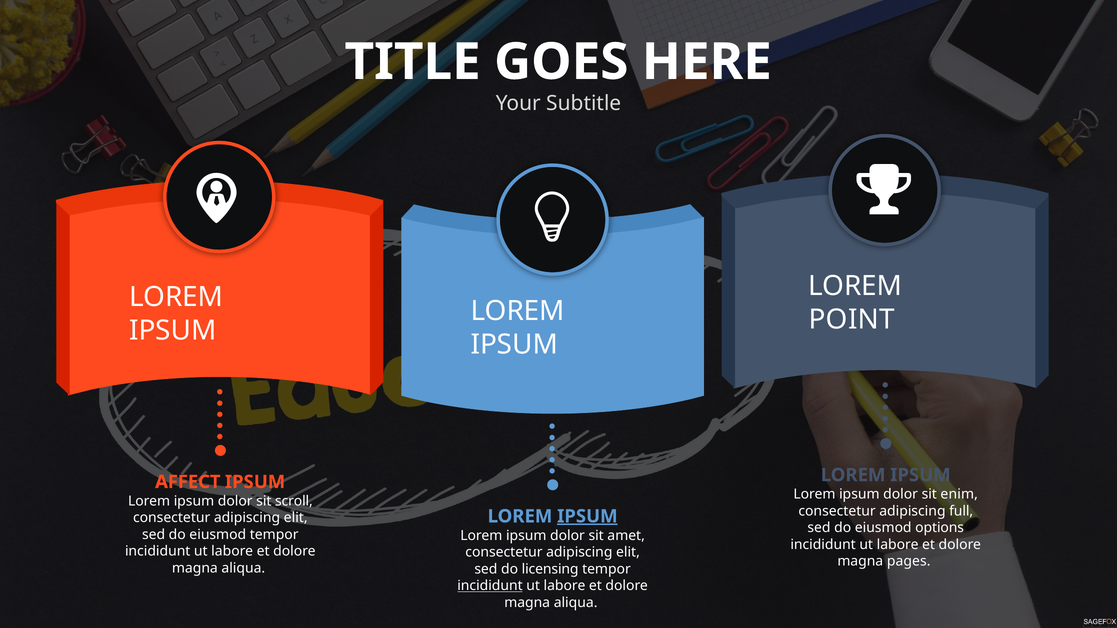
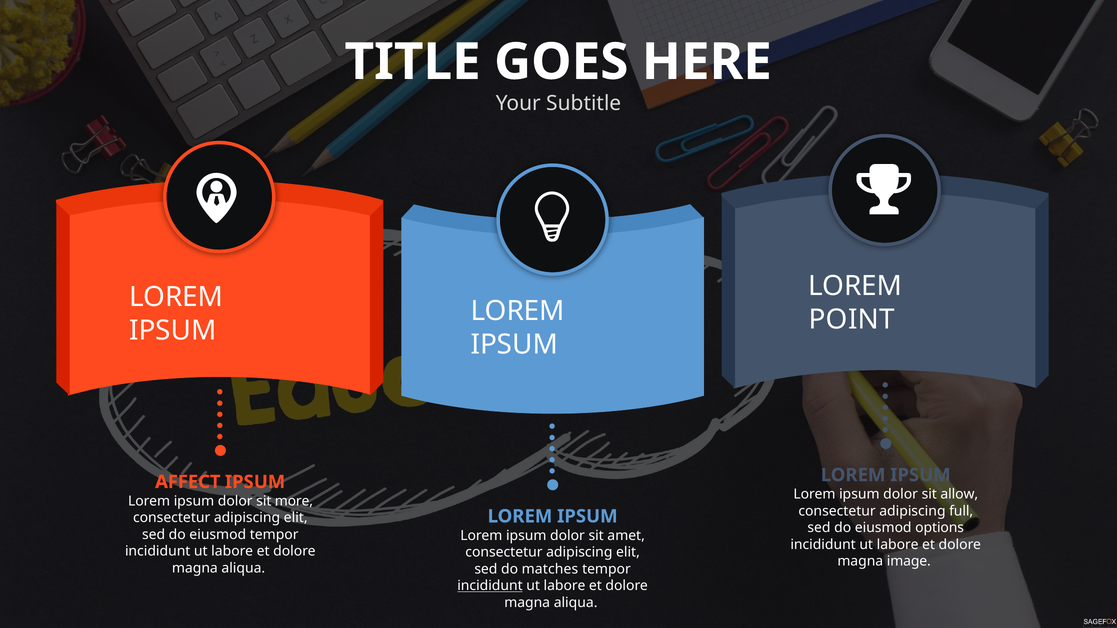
enim: enim -> allow (959, 494)
scroll: scroll -> more (294, 501)
IPSUM underline: present -> none (587, 517)
pages: pages -> image (909, 561)
licensing: licensing -> matches (550, 569)
